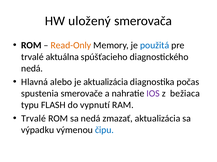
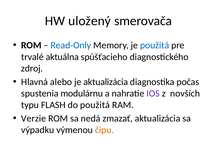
Read-Only colour: orange -> blue (71, 46)
nedá: nedá -> zdroj (32, 69)
smerovače: smerovače -> modulárnu (82, 94)
bežiaca: bežiaca -> novších (185, 94)
do vypnutí: vypnutí -> použitá (95, 105)
Trvalé: Trvalé -> Verzie (34, 119)
čipu colour: blue -> orange (104, 130)
